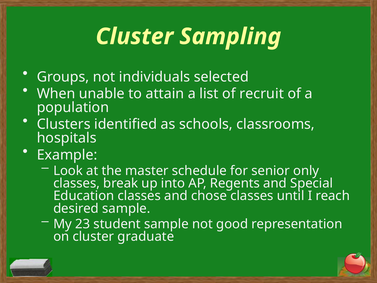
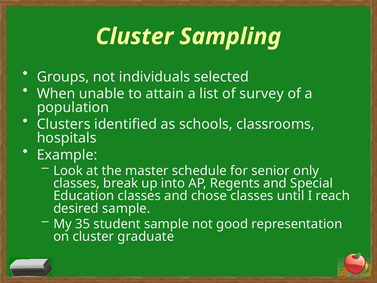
recruit: recruit -> survey (262, 94)
23: 23 -> 35 (83, 224)
